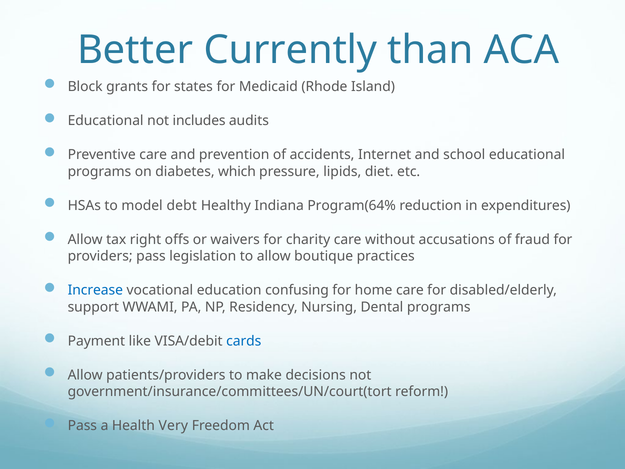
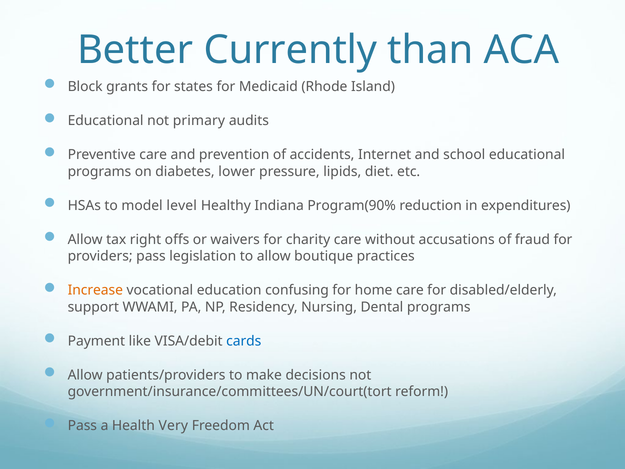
includes: includes -> primary (199, 121)
which: which -> lower (237, 171)
debt: debt -> level (182, 205)
Program(64%: Program(64% -> Program(90% (352, 205)
Increase colour: blue -> orange (95, 290)
